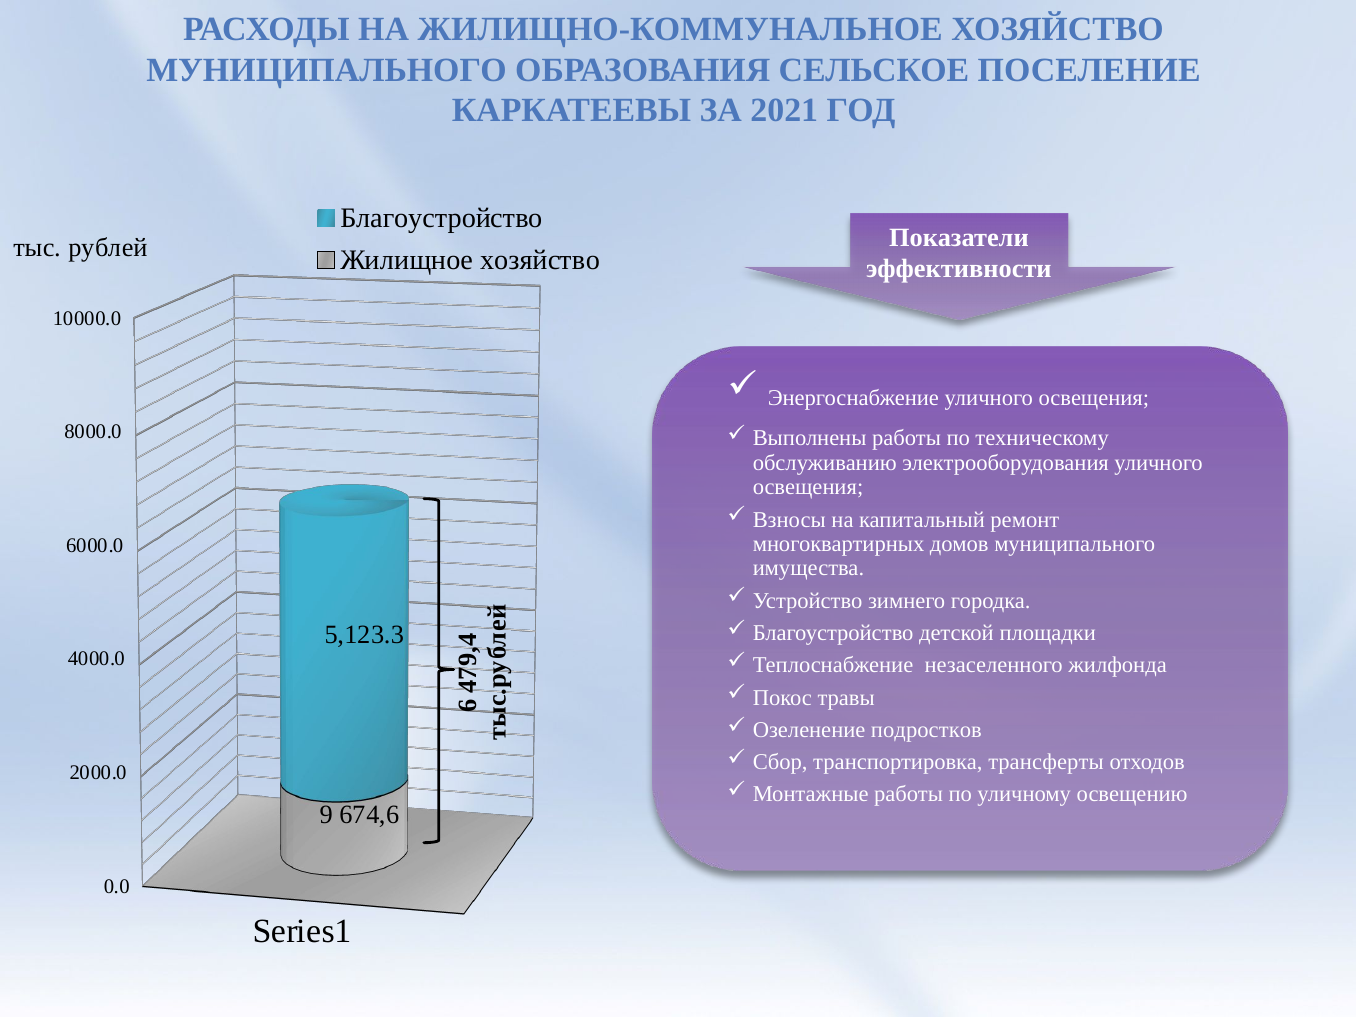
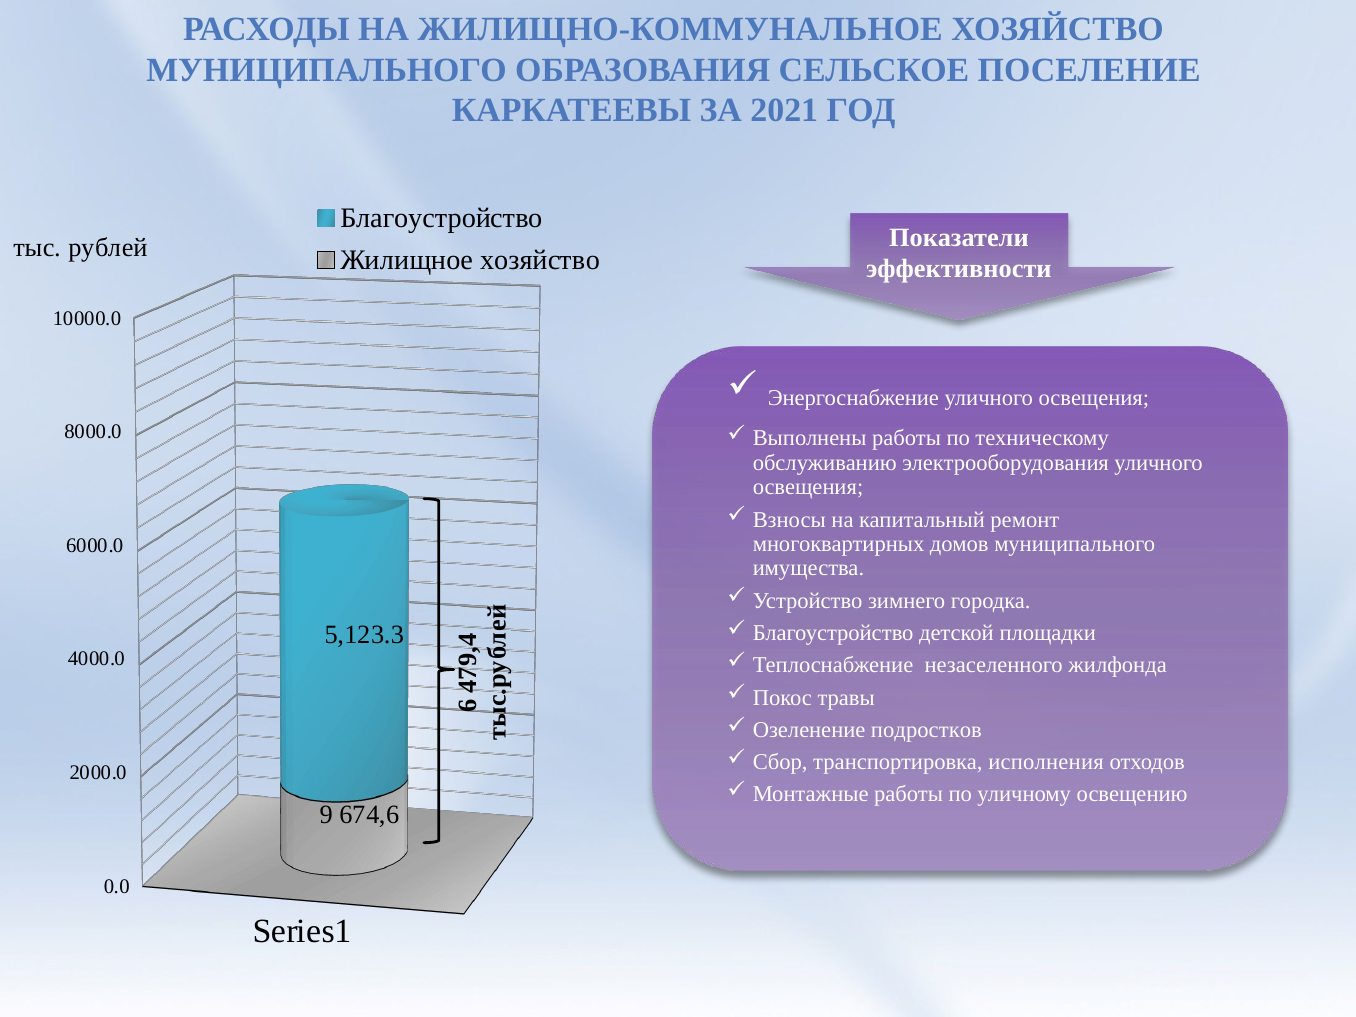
трансферты: трансферты -> исполнения (1046, 762)
